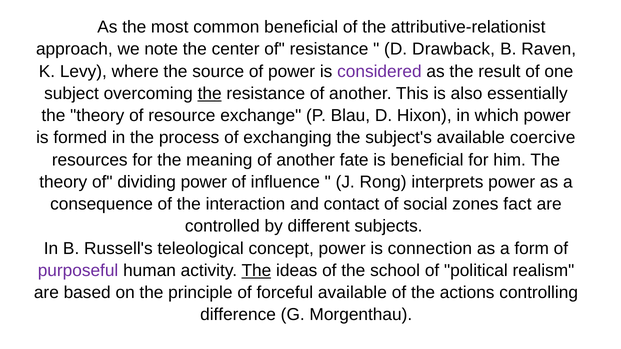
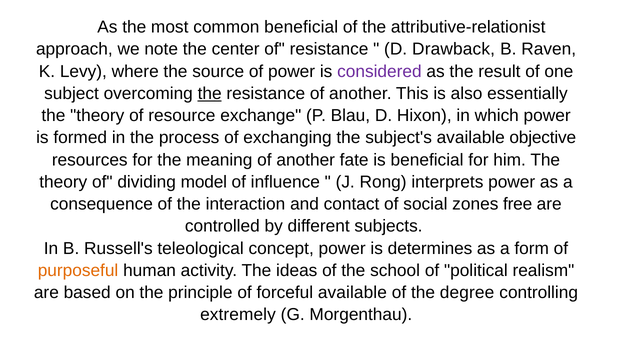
coercive: coercive -> objective (543, 138)
dividing power: power -> model (204, 182)
fact: fact -> free (518, 204)
connection: connection -> determines (430, 249)
purposeful colour: purple -> orange (78, 271)
The underline: present -> none (256, 271)
actions: actions -> degree (467, 293)
difference: difference -> extremely (238, 315)
